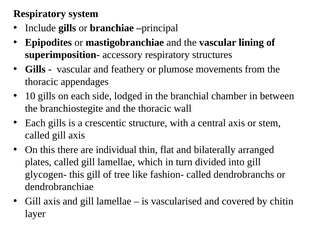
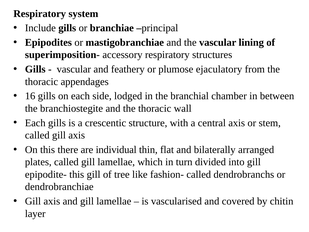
movements: movements -> ejaculatory (219, 69)
10: 10 -> 16 (30, 96)
glycogen-: glycogen- -> epipodite- (46, 174)
